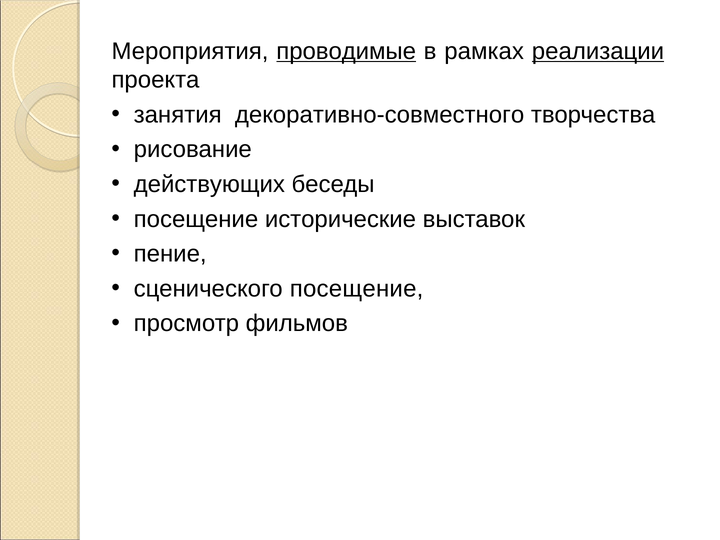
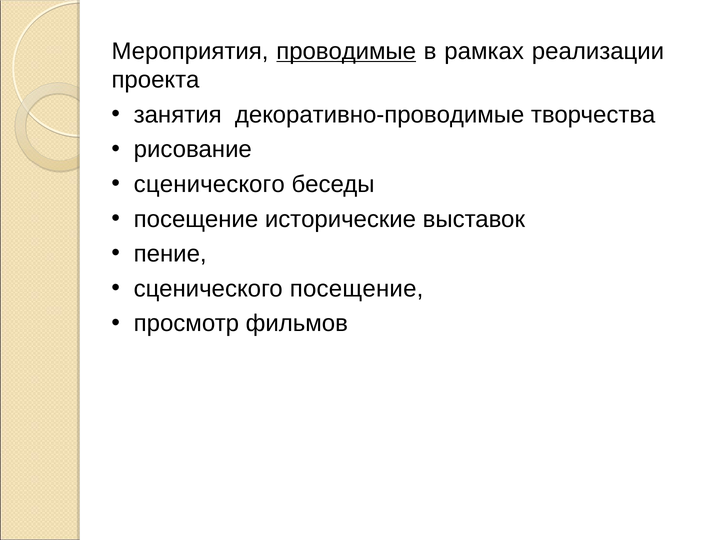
реализации underline: present -> none (598, 51)
декоративно-совместного: декоративно-совместного -> декоративно-проводимые (380, 115)
действующих: действующих -> сценического (209, 184)
